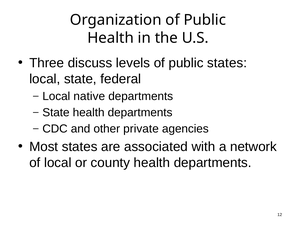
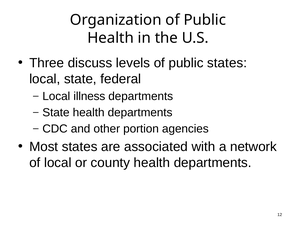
native: native -> illness (89, 96)
private: private -> portion (141, 129)
